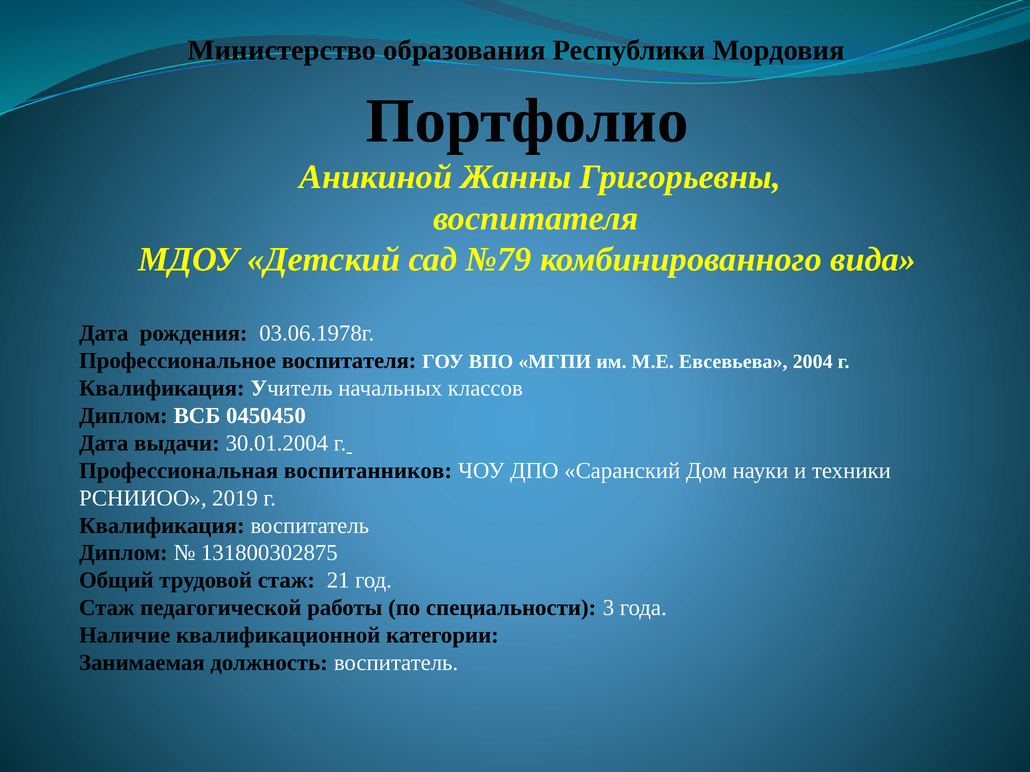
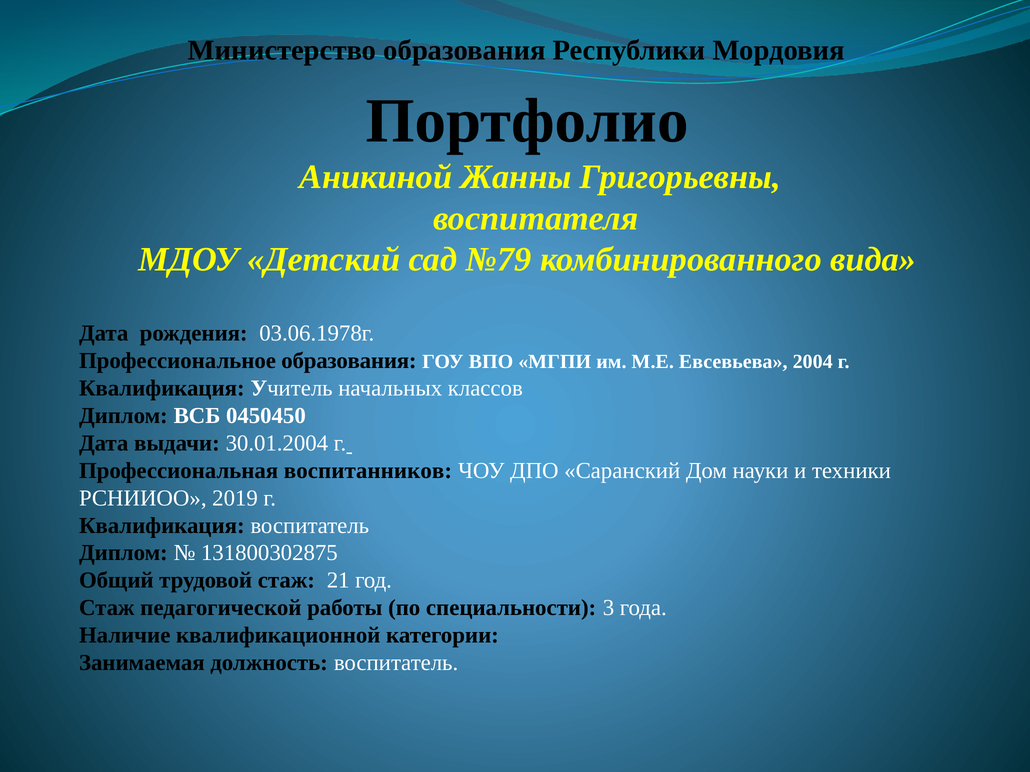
Профессиональное воспитателя: воспитателя -> образования (349, 361)
